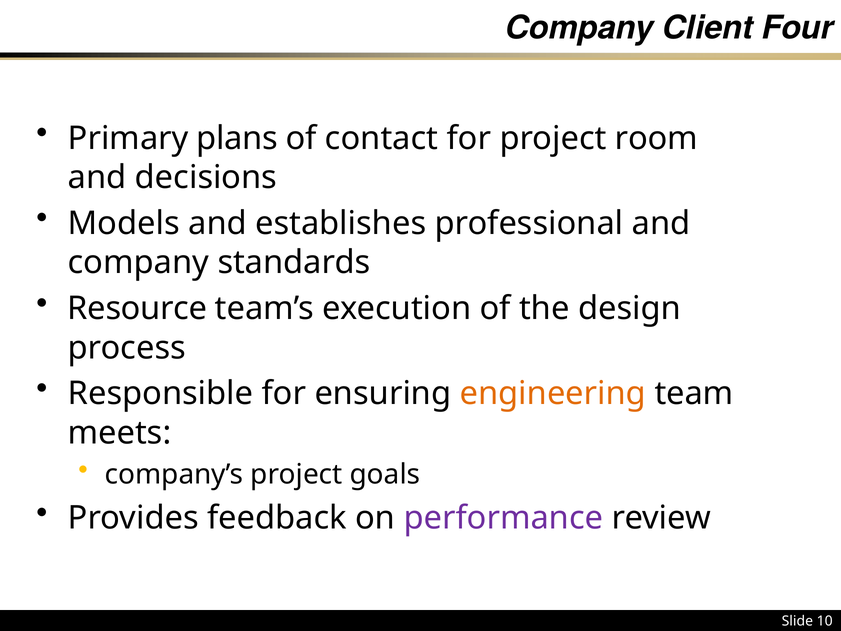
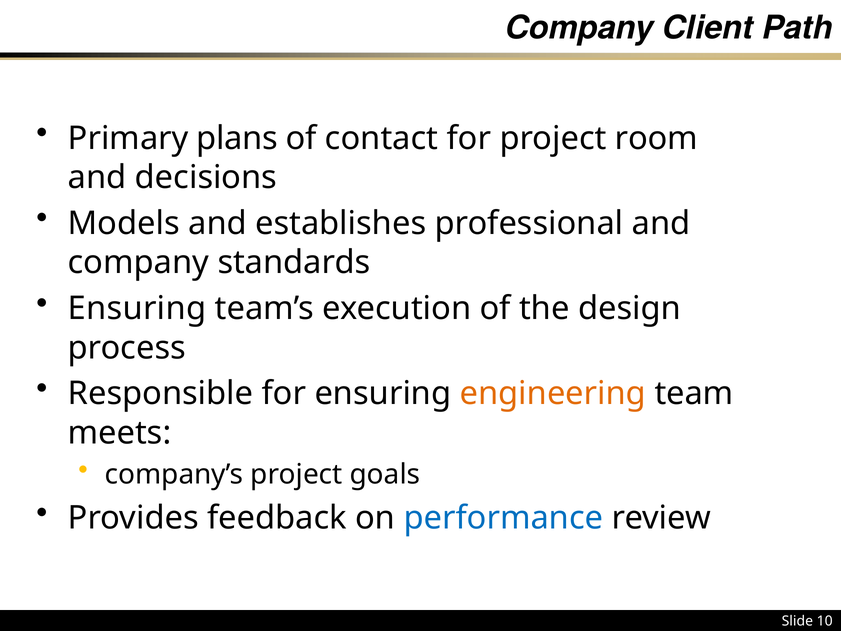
Four: Four -> Path (797, 28)
Resource: Resource -> Ensuring (137, 308)
performance colour: purple -> blue (503, 518)
